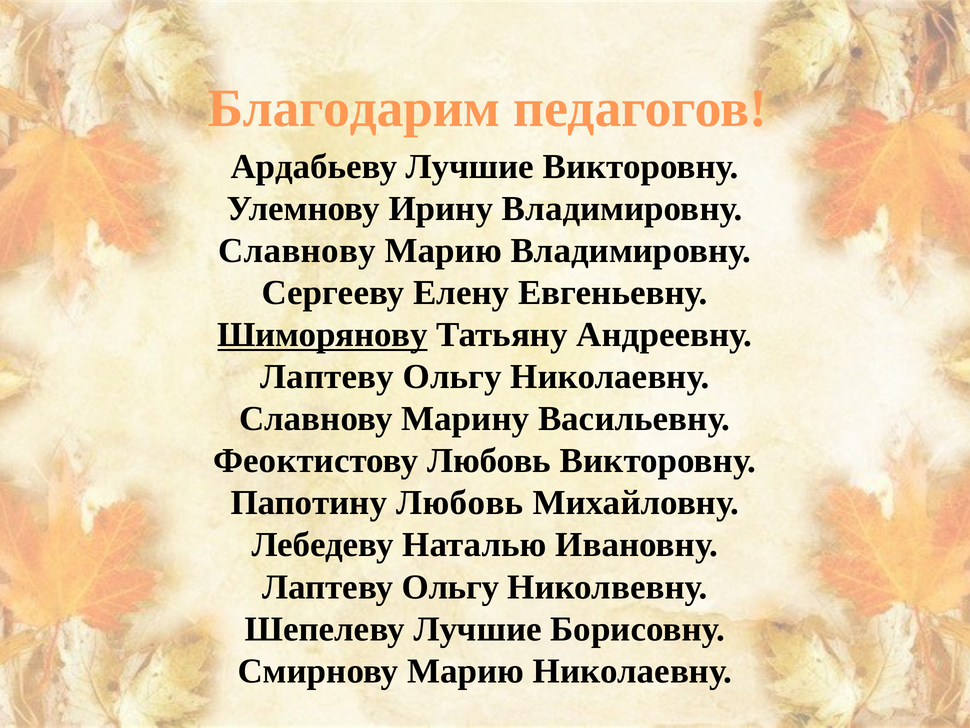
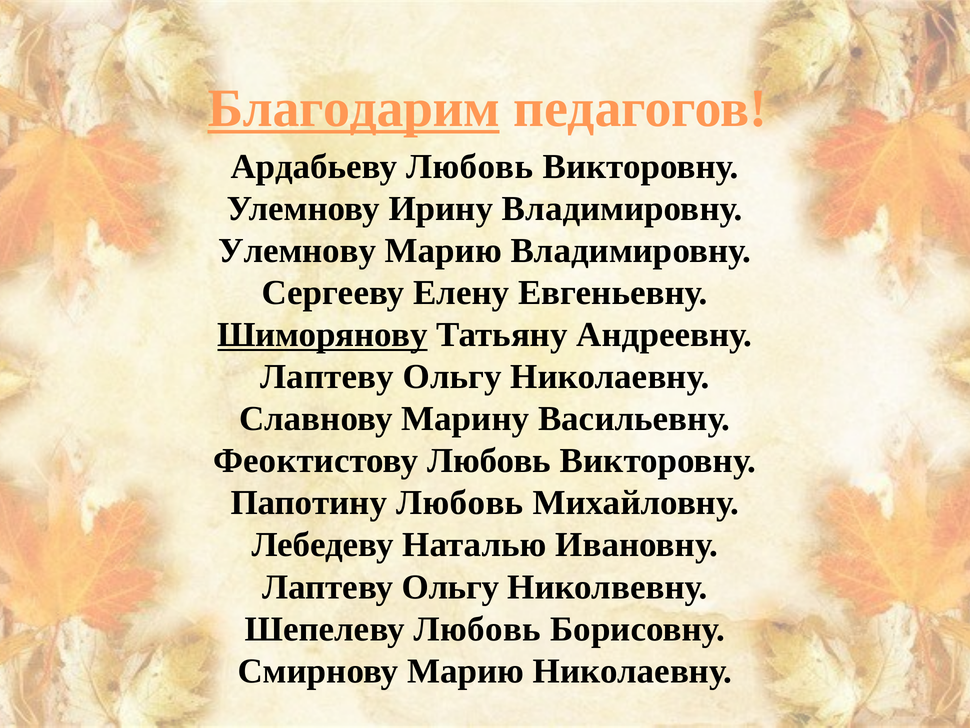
Благодарим underline: none -> present (354, 108)
Ардабьеву Лучшие: Лучшие -> Любовь (470, 166)
Славнову: Славнову -> Улемнову (297, 250)
Шепелеву Лучшие: Лучшие -> Любовь (477, 629)
